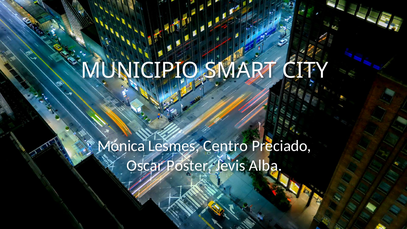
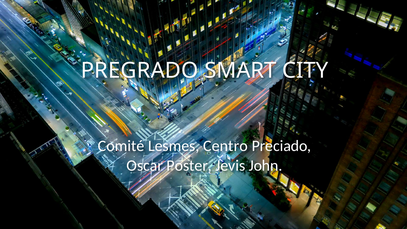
MUNICIPIO: MUNICIPIO -> PREGRADO (140, 70)
Mónica: Mónica -> Comité (121, 146)
Alba: Alba -> John (266, 166)
